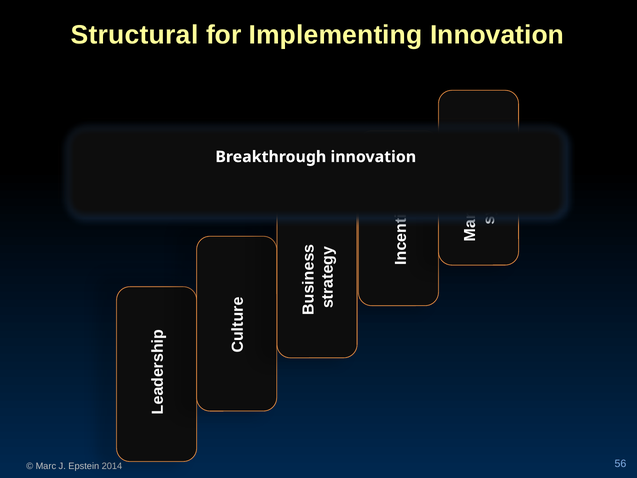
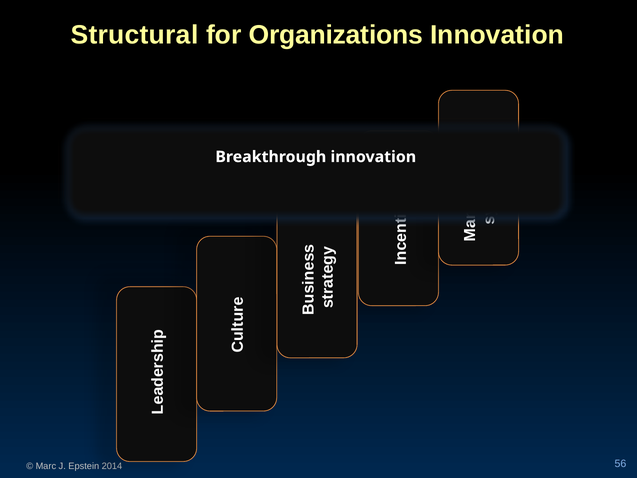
Implementing: Implementing -> Organizations (336, 35)
